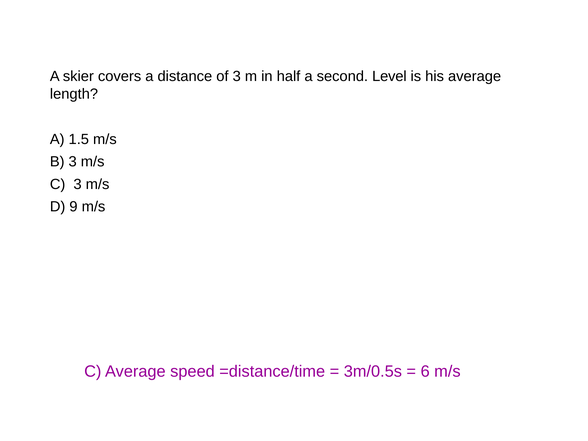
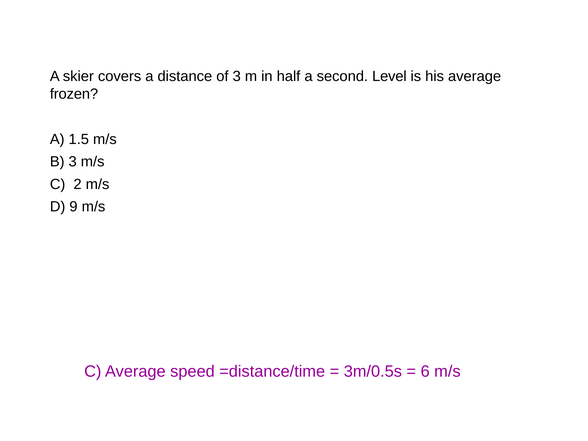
length: length -> frozen (74, 94)
C 3: 3 -> 2 (78, 184)
